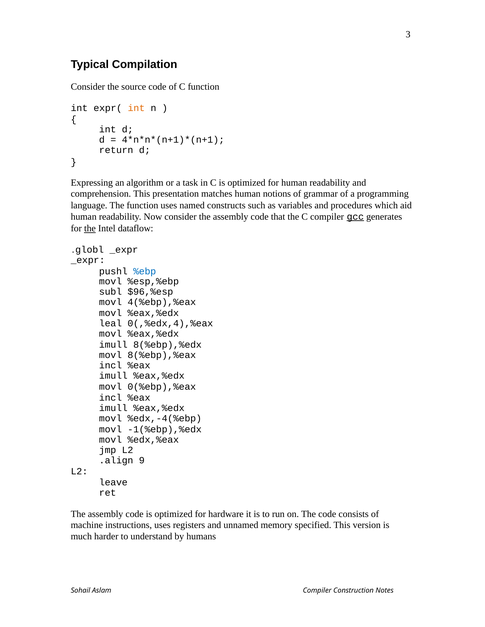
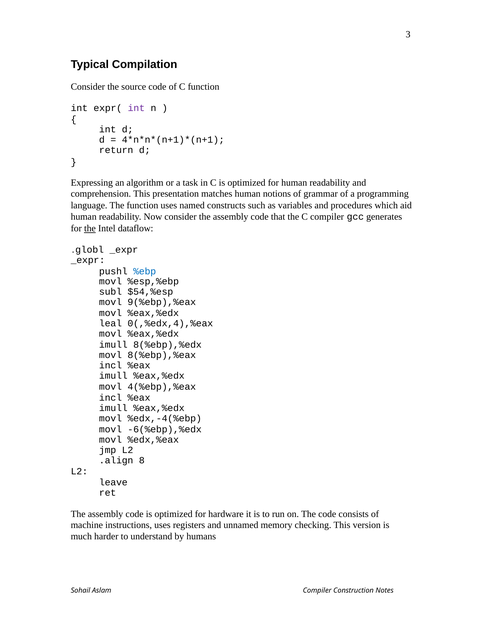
int colour: orange -> purple (136, 108)
gcc underline: present -> none (355, 217)
$96,%esp: $96,%esp -> $54,%esp (150, 292)
4(%ebp),%eax: 4(%ebp),%eax -> 9(%ebp),%eax (162, 302)
0(%ebp),%eax: 0(%ebp),%eax -> 4(%ebp),%eax (162, 387)
-1(%ebp),%edx: -1(%ebp),%edx -> -6(%ebp),%edx (165, 430)
9: 9 -> 8 (142, 461)
specified: specified -> checking (313, 526)
